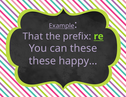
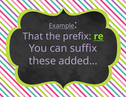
can these: these -> suffix (84, 49)
happy…: happy… -> added… (78, 61)
